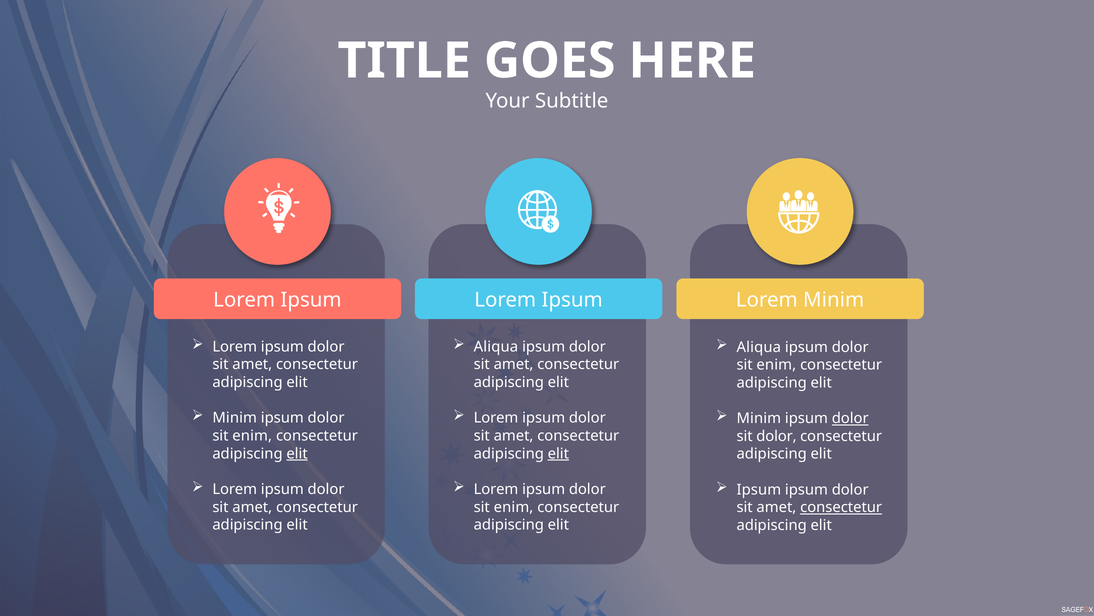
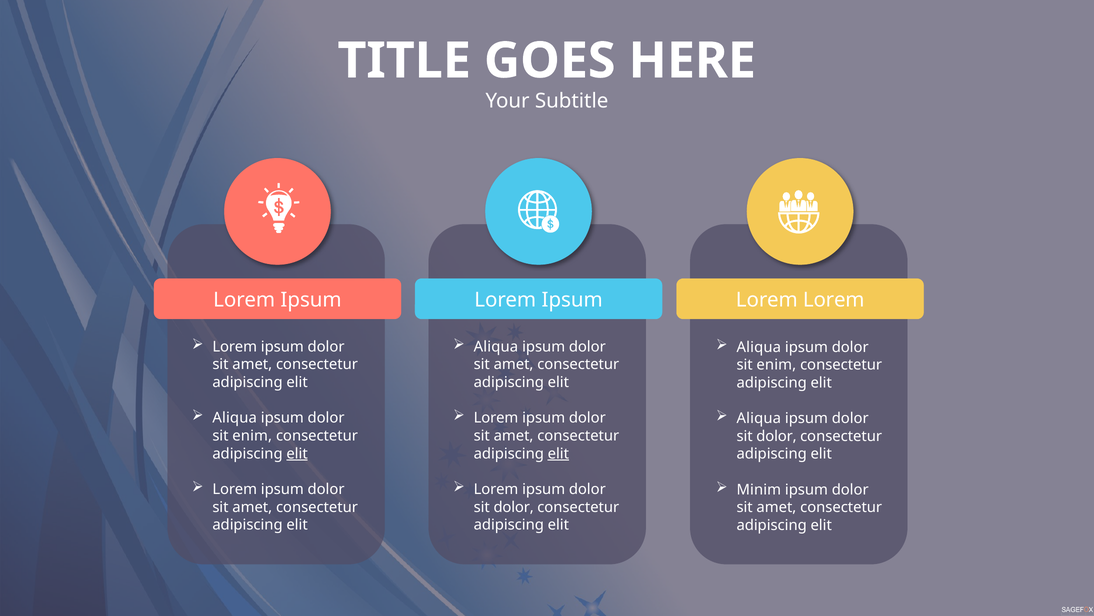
Lorem Minim: Minim -> Lorem (834, 300)
Minim: Minim -> Aliqua (235, 418)
Minim: Minim -> Aliqua (759, 418)
dolor underline: present -> none (850, 418)
Ipsum: Ipsum -> Minim (759, 489)
enim: enim -> dolor (514, 507)
consectetur underline: present -> none (841, 507)
